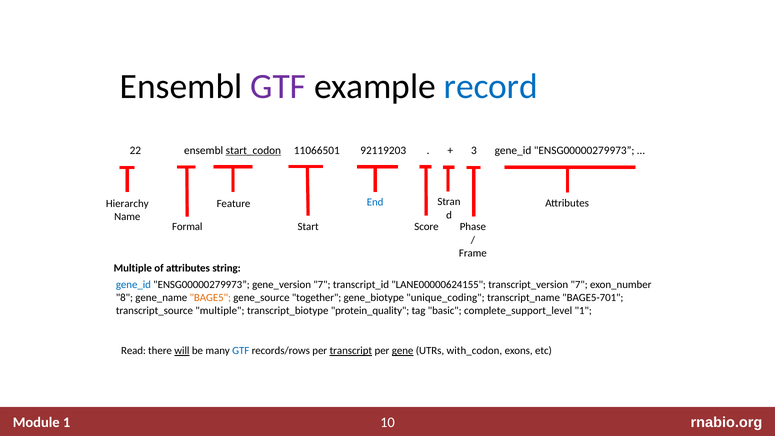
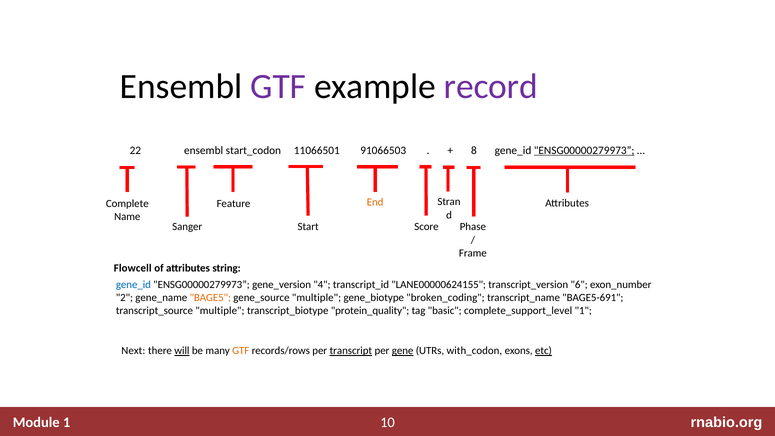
record colour: blue -> purple (491, 87)
start_codon underline: present -> none (253, 150)
92119203: 92119203 -> 91066503 (383, 150)
3: 3 -> 8 (474, 150)
ENSG00000279973 underline: none -> present (584, 150)
End colour: blue -> orange (375, 202)
Hierarchy: Hierarchy -> Complete (127, 204)
Formal: Formal -> Sanger (187, 227)
Multiple: Multiple -> Flowcell (133, 268)
gene_version 7: 7 -> 4 (322, 285)
transcript_version 7: 7 -> 6 (579, 285)
8: 8 -> 2 (124, 298)
gene_source together: together -> multiple (317, 298)
unique_coding: unique_coding -> broken_coding (446, 298)
BAGE5-701: BAGE5-701 -> BAGE5-691 (593, 298)
Read: Read -> Next (133, 351)
GTF colour: blue -> orange (241, 351)
etc underline: none -> present (543, 351)
